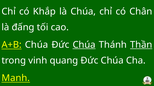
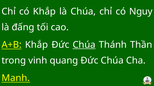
Chân: Chân -> Nguy (141, 12)
A+B Chúa: Chúa -> Khắp (37, 45)
Thần underline: present -> none (141, 45)
